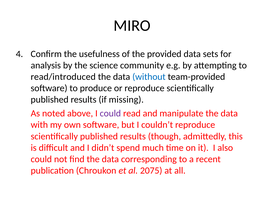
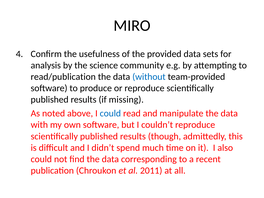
read/introduced: read/introduced -> read/publication (63, 77)
could colour: purple -> blue (110, 113)
2075: 2075 -> 2011 (151, 171)
